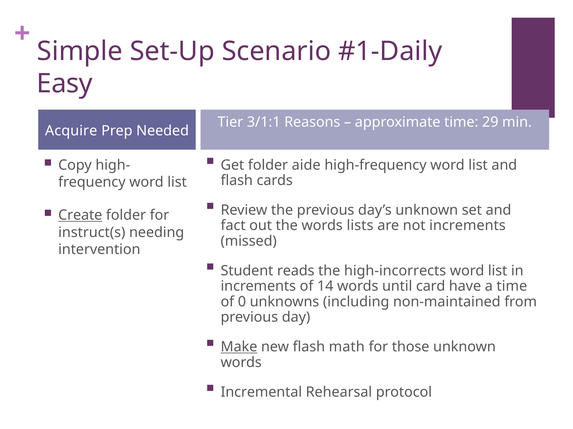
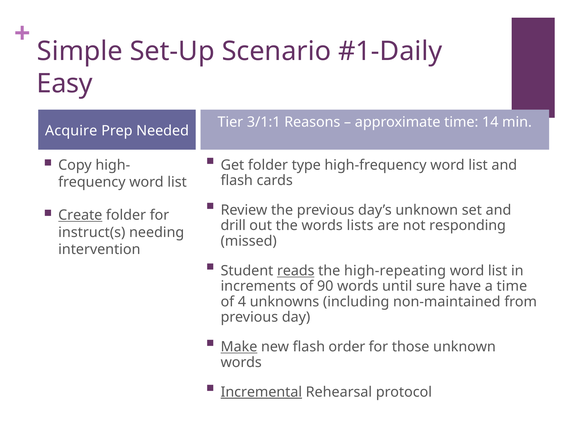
29: 29 -> 14 (490, 122)
aide: aide -> type (306, 165)
fact: fact -> drill (233, 226)
not increments: increments -> responding (468, 226)
reads underline: none -> present (296, 271)
high-incorrects: high-incorrects -> high-repeating (395, 271)
14: 14 -> 90 (325, 287)
card: card -> sure (431, 287)
0: 0 -> 4 (242, 302)
math: math -> order (347, 348)
Incremental underline: none -> present (261, 393)
